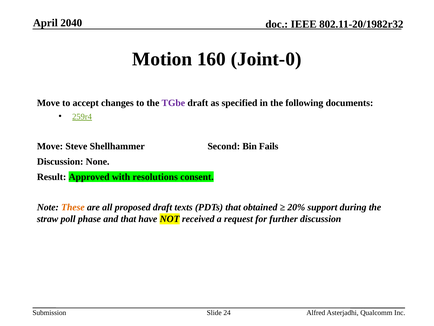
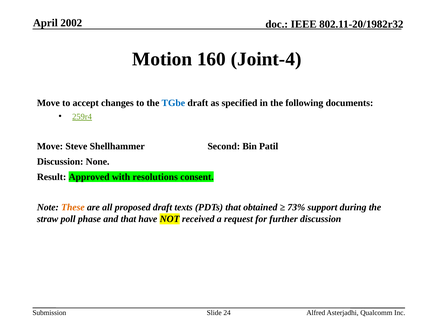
2040: 2040 -> 2002 (71, 23)
Joint-0: Joint-0 -> Joint-4 (266, 59)
TGbe colour: purple -> blue (173, 103)
Fails: Fails -> Patil (269, 146)
20%: 20% -> 73% (296, 207)
